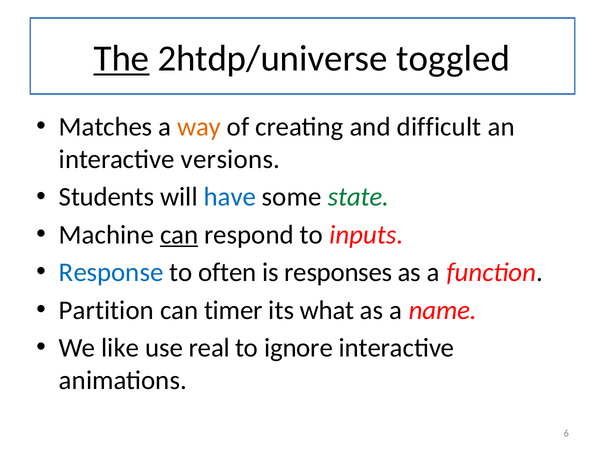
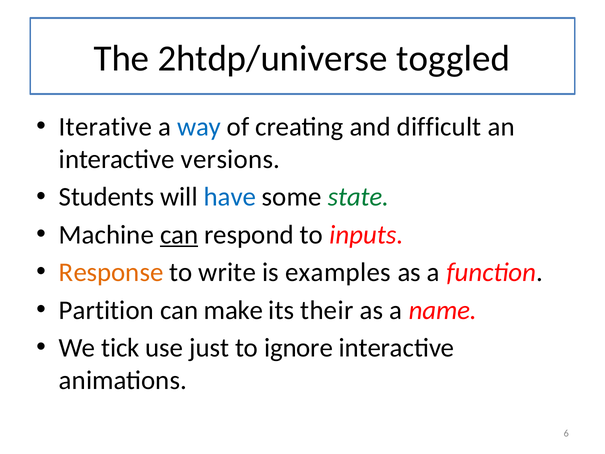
The underline: present -> none (121, 59)
Matches: Matches -> Iterative (106, 127)
way colour: orange -> blue (199, 127)
Response colour: blue -> orange (111, 272)
often: often -> write (227, 272)
responses: responses -> examples (338, 272)
timer: timer -> make (233, 310)
what: what -> their (327, 310)
like: like -> tick (120, 348)
real: real -> just (209, 348)
